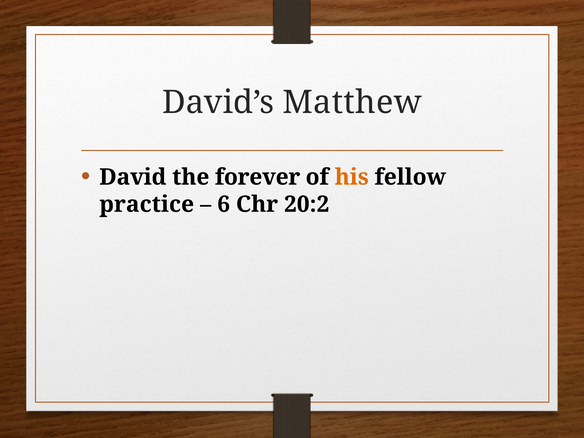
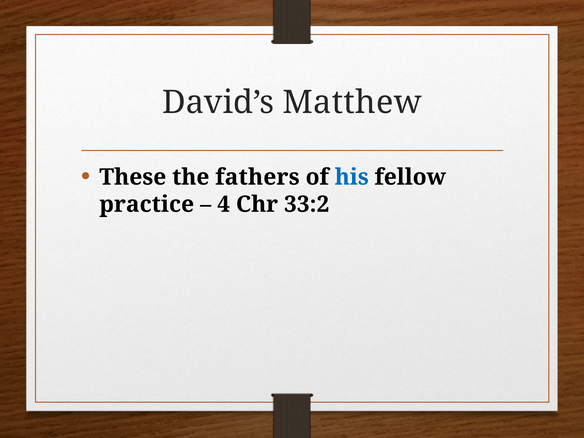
David: David -> These (133, 177)
forever: forever -> fathers (257, 177)
his colour: orange -> blue (352, 177)
6: 6 -> 4 (224, 204)
20:2: 20:2 -> 33:2 (307, 204)
